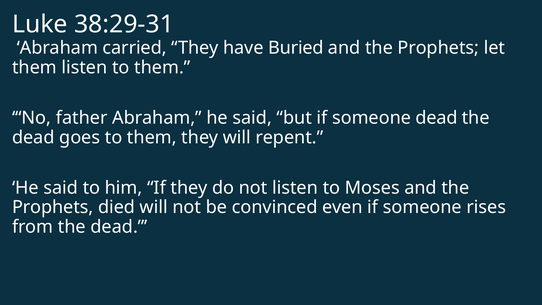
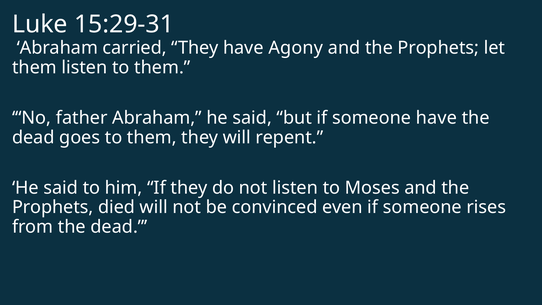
38:29-31: 38:29-31 -> 15:29-31 (124, 24)
Buried: Buried -> Agony (296, 48)
someone dead: dead -> have (436, 118)
